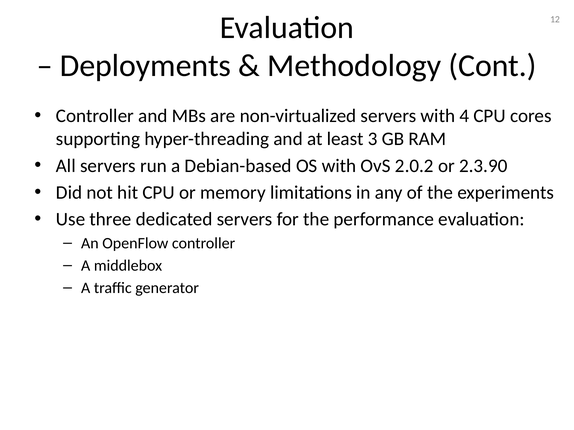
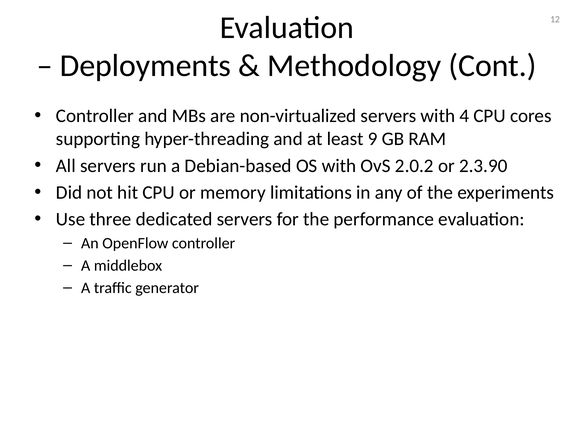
3: 3 -> 9 (373, 139)
